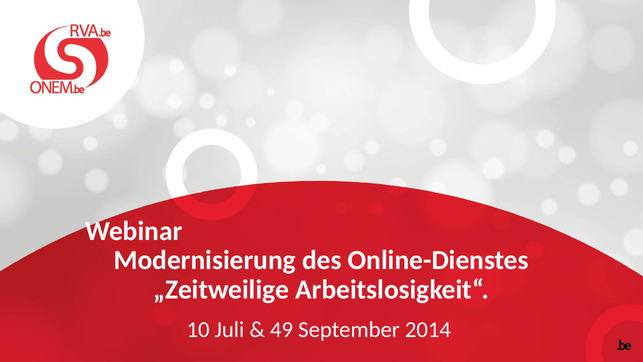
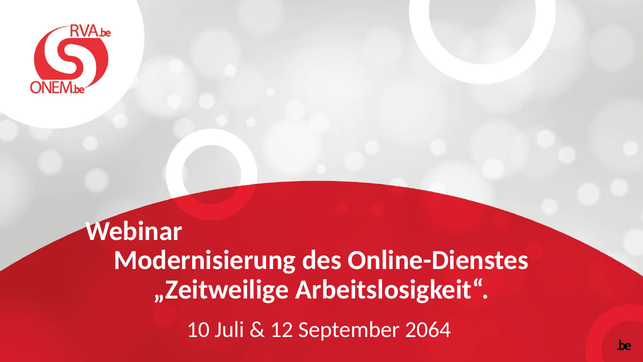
49: 49 -> 12 (282, 329)
2014: 2014 -> 2064 (428, 329)
